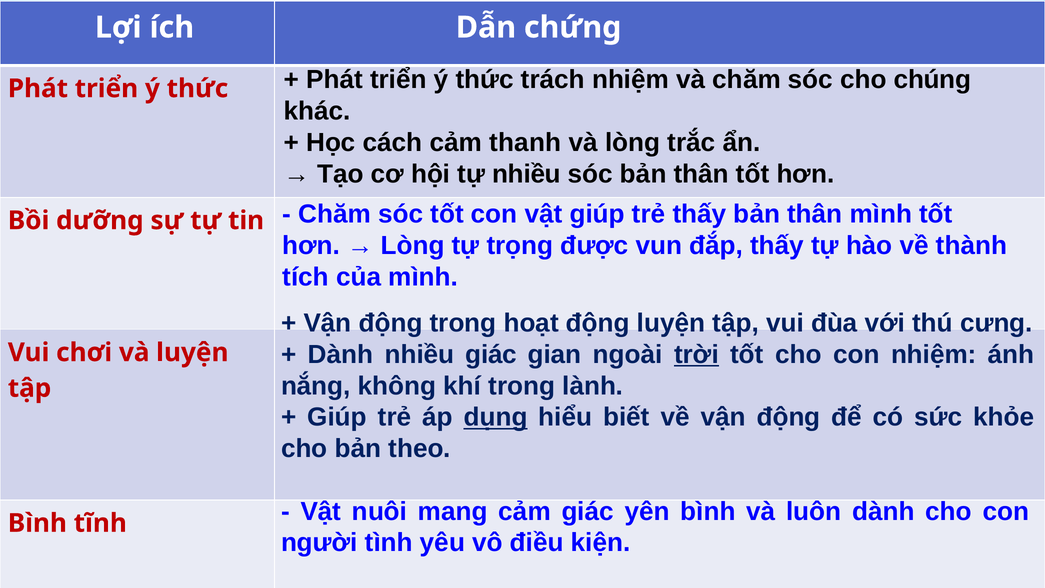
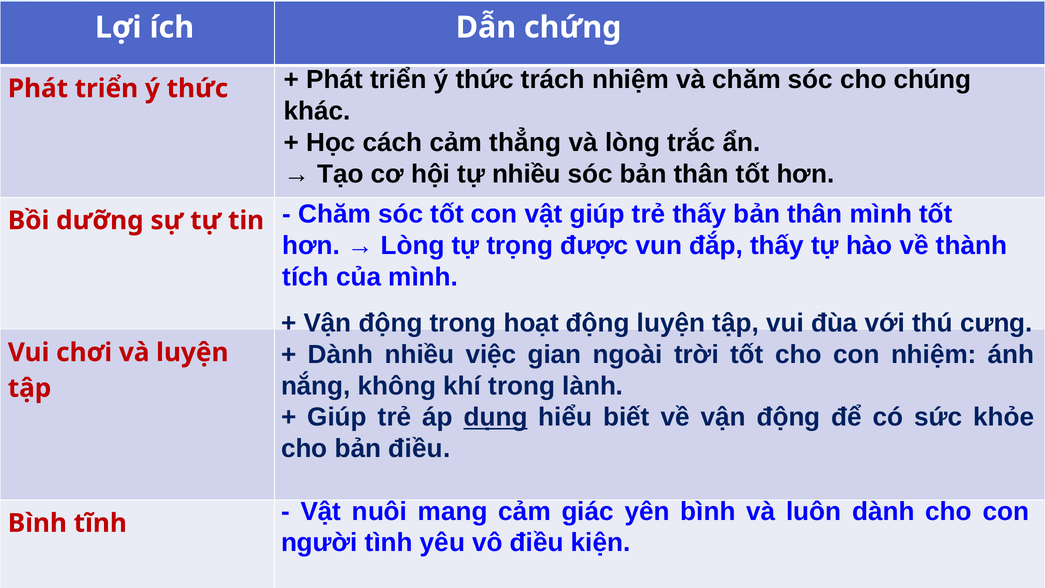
thanh: thanh -> thẳng (525, 142)
nhiều giác: giác -> việc (491, 354)
trời underline: present -> none (696, 354)
bản theo: theo -> điều (419, 449)
